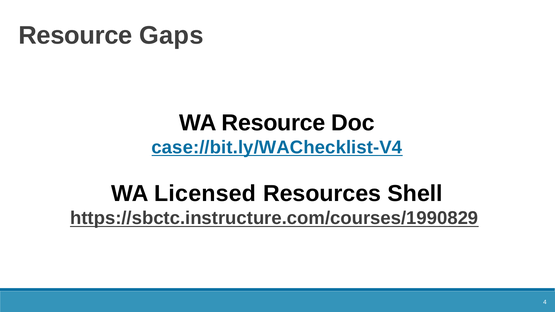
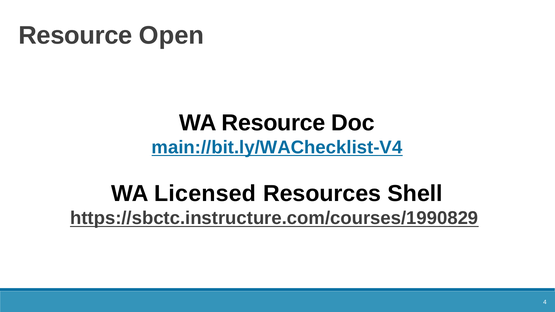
Gaps: Gaps -> Open (171, 35)
case://bit.ly/WAChecklist-V4: case://bit.ly/WAChecklist-V4 -> main://bit.ly/WAChecklist-V4 (277, 148)
